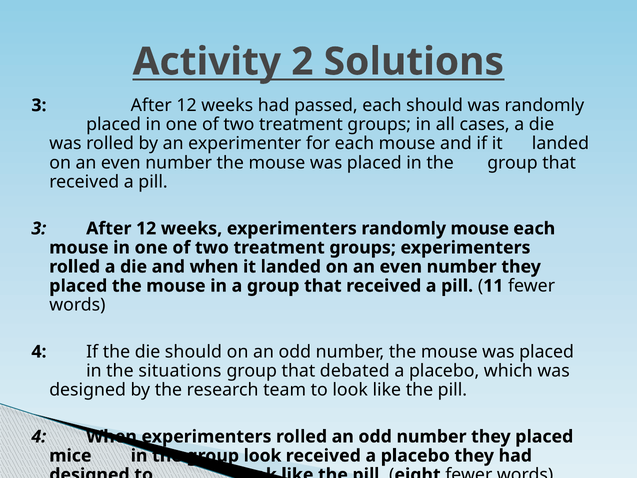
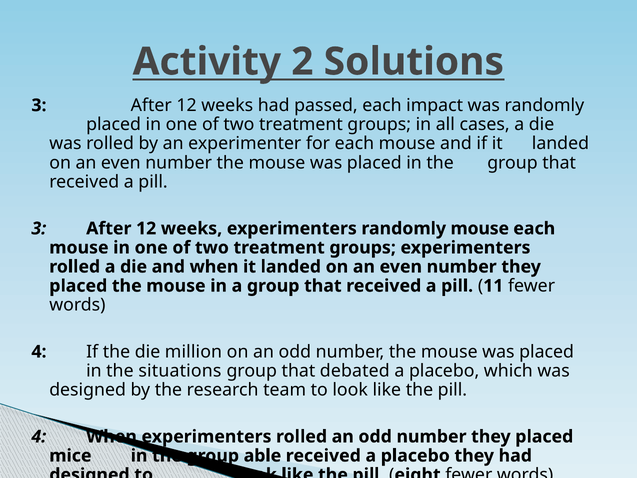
each should: should -> impact (435, 105)
die should: should -> million (193, 352)
group look: look -> able (262, 456)
